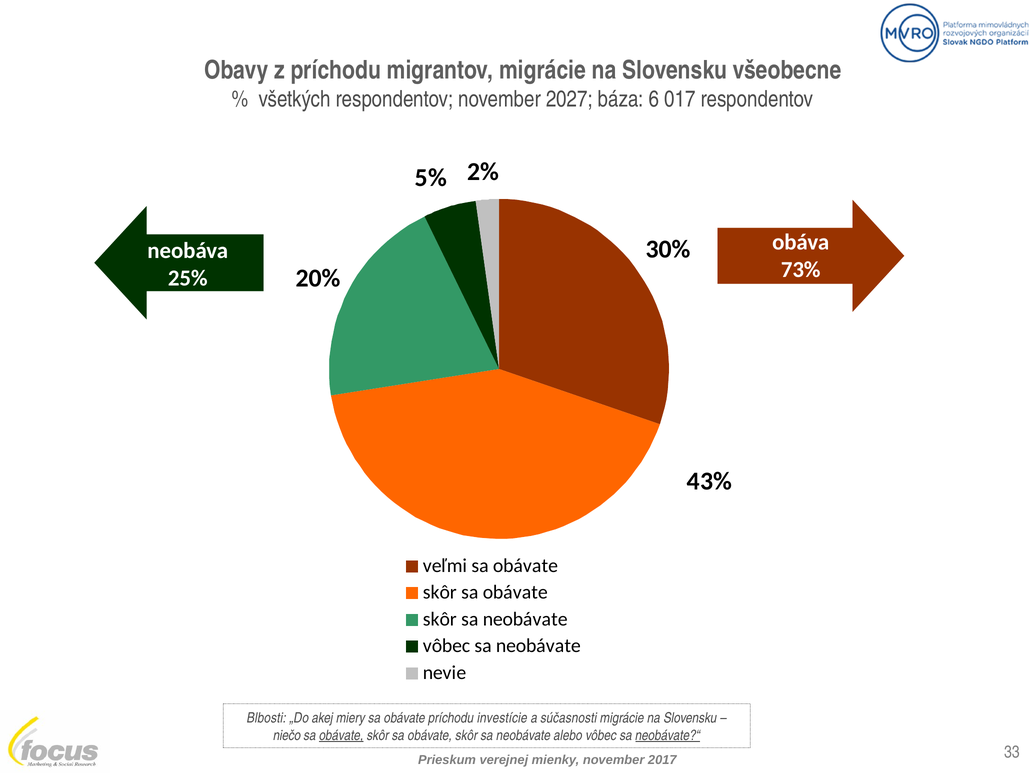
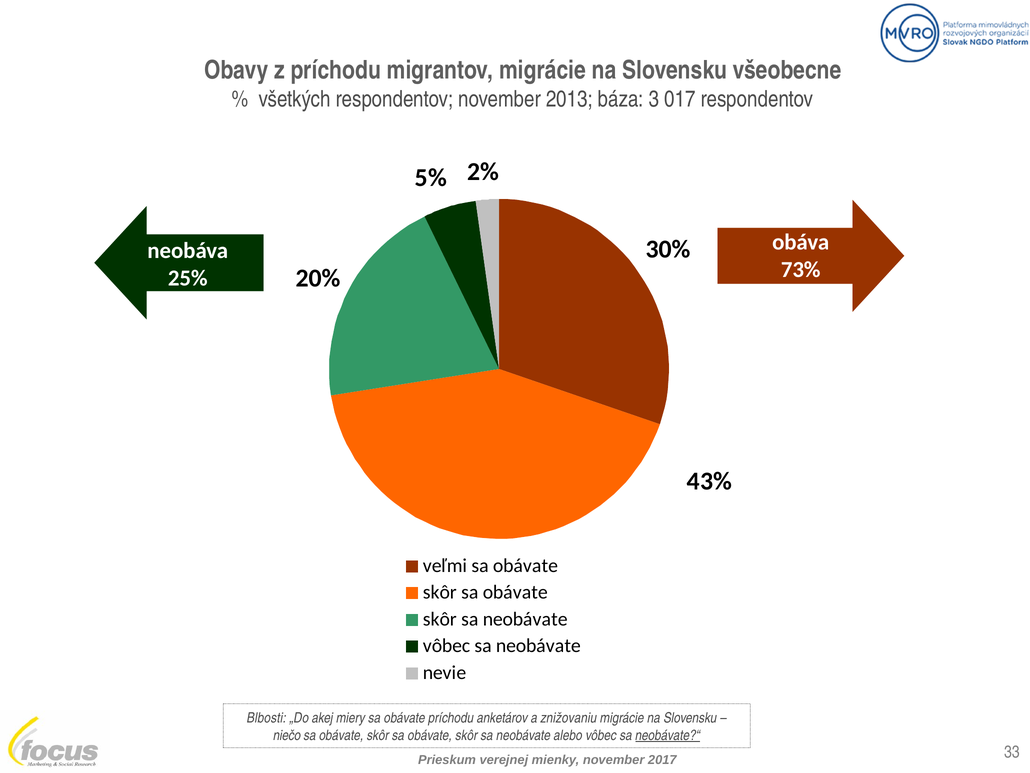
2027: 2027 -> 2013 (569, 99)
6: 6 -> 3 (654, 99)
investície: investície -> anketárov (502, 718)
súčasnosti: súčasnosti -> znižovaniu (569, 718)
obávate underline: present -> none (341, 735)
